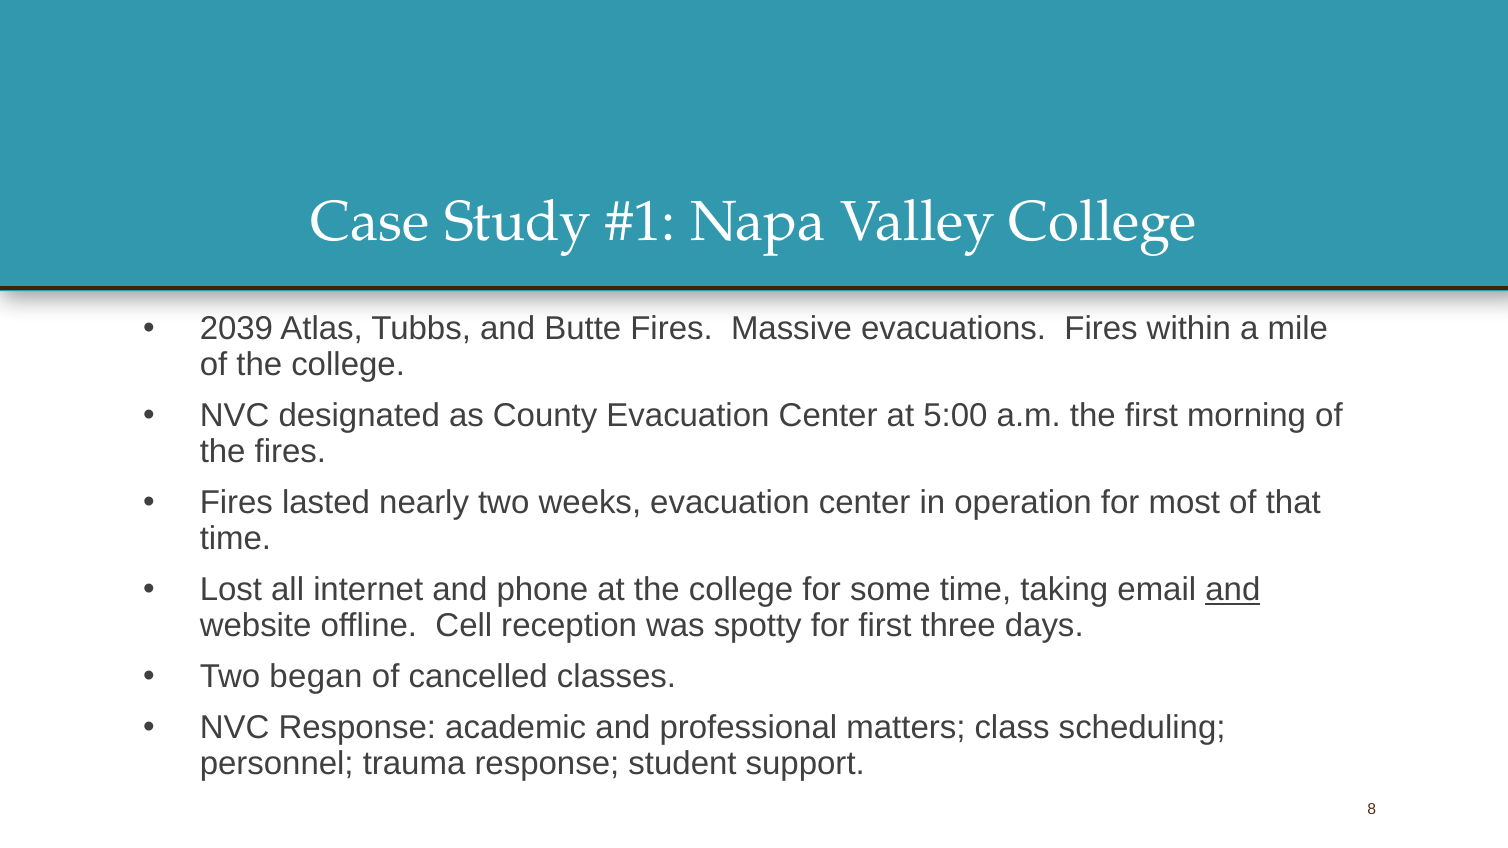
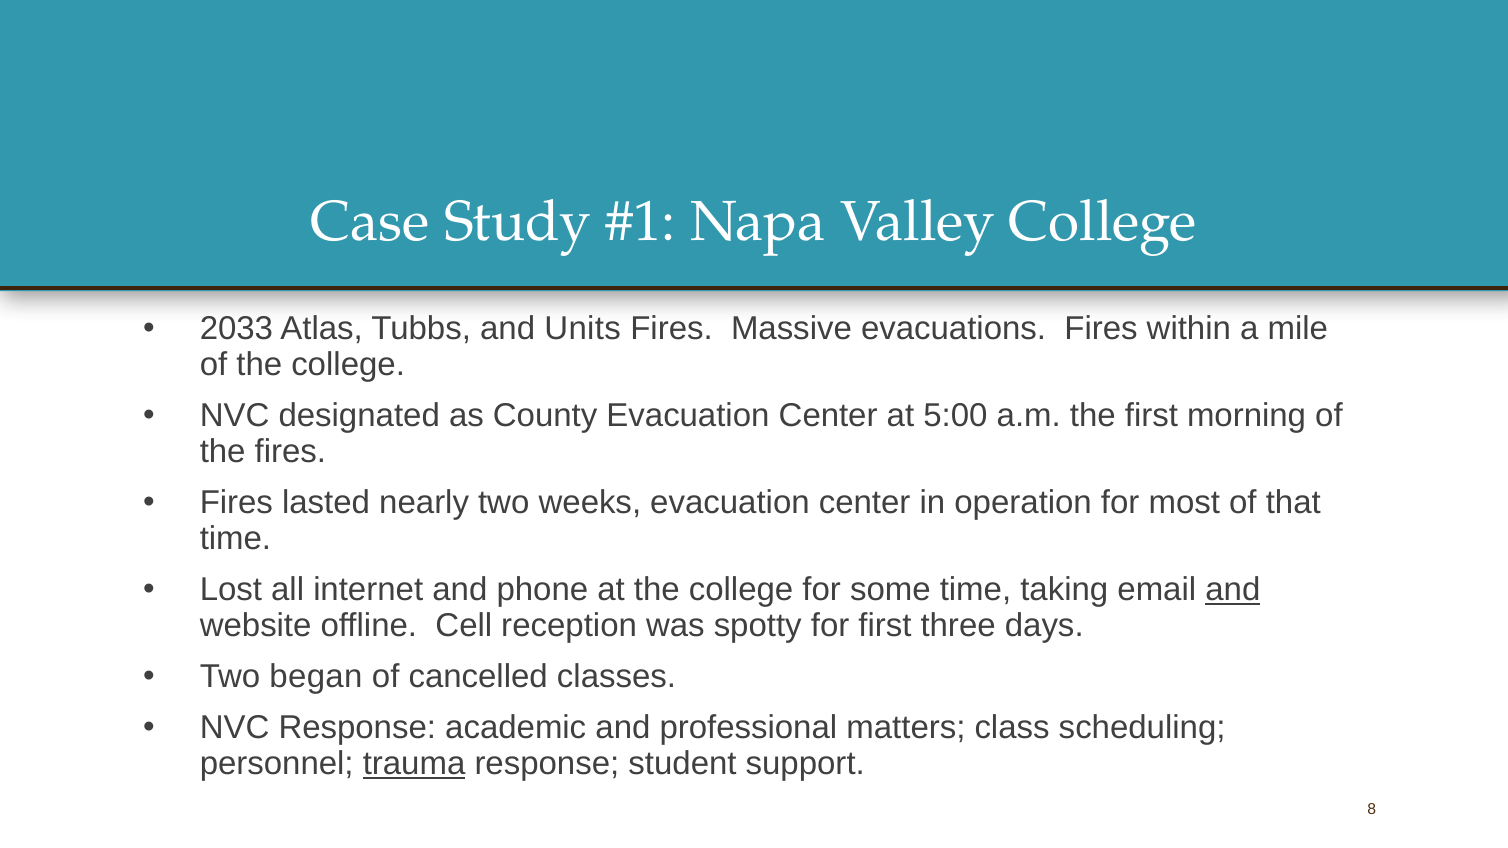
2039: 2039 -> 2033 (236, 329)
Butte: Butte -> Units (583, 329)
trauma underline: none -> present (414, 764)
